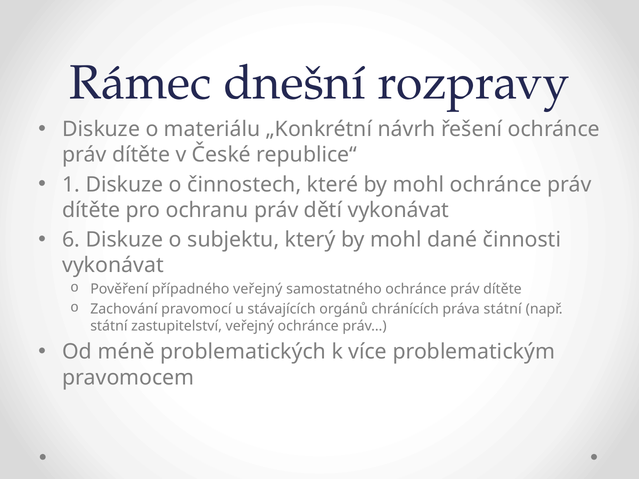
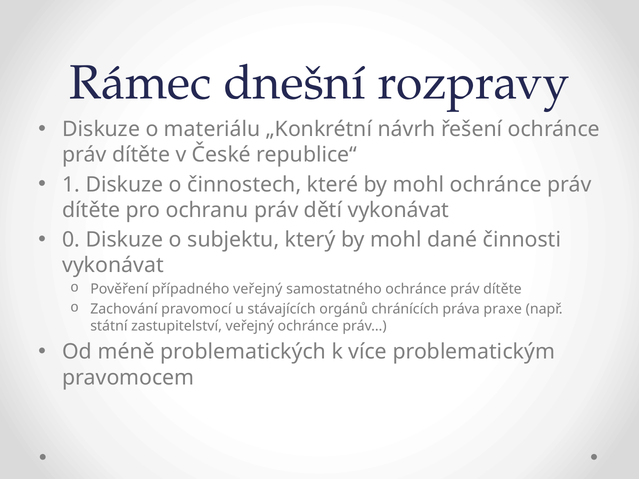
6: 6 -> 0 (71, 240)
práva státní: státní -> praxe (503, 309)
